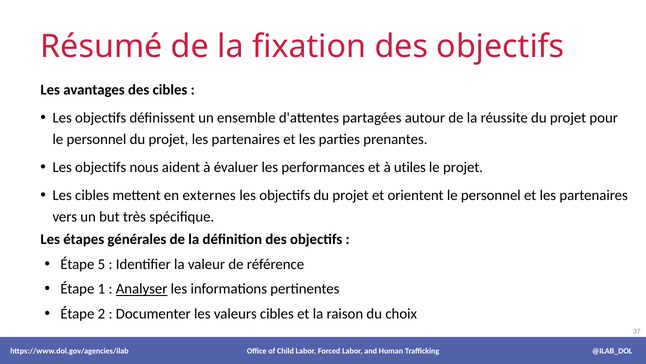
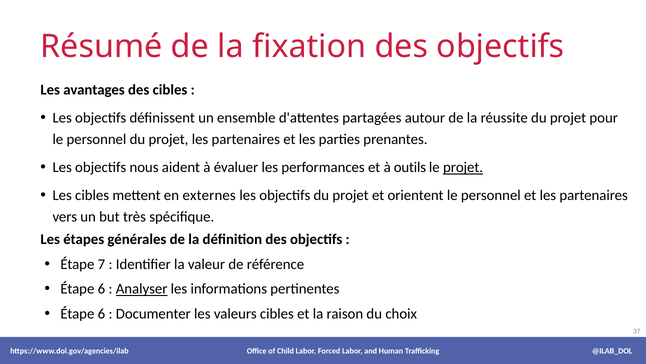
utiles: utiles -> outils (410, 167)
projet underline: none -> present (463, 167)
5: 5 -> 7 (101, 264)
1: 1 -> 6 (101, 289)
2: 2 -> 6 (101, 313)
